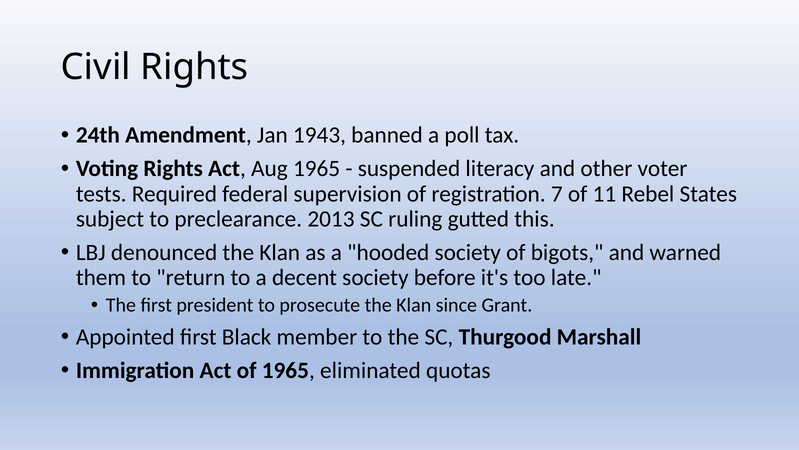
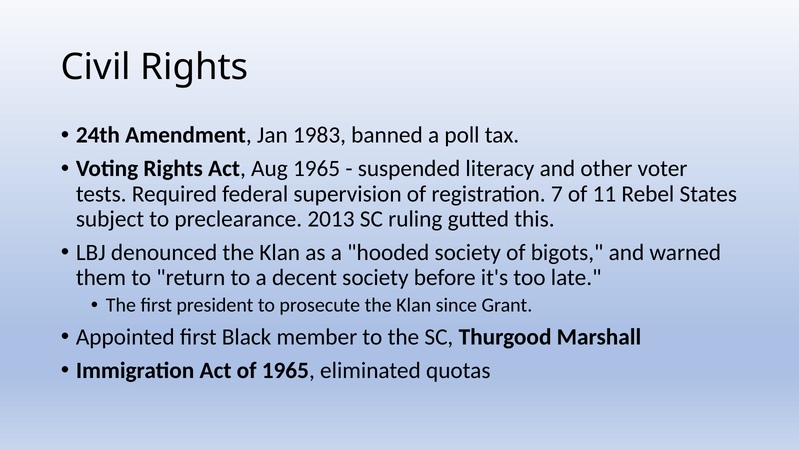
1943: 1943 -> 1983 (319, 135)
